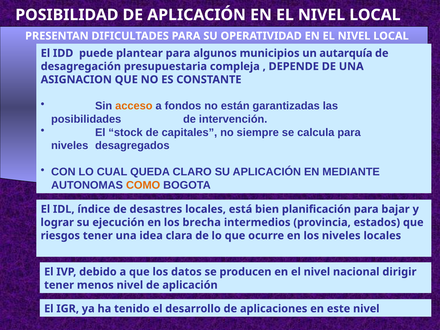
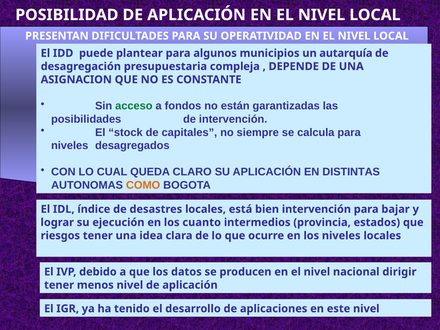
acceso colour: orange -> green (134, 106)
MEDIANTE: MEDIANTE -> DISTINTAS (351, 172)
bien planificación: planificación -> intervención (316, 209)
brecha: brecha -> cuanto (202, 222)
